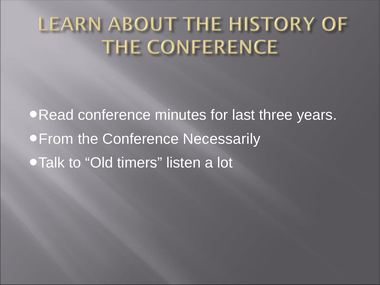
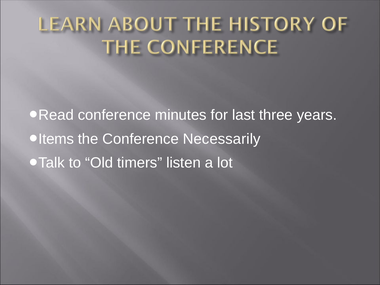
From: From -> Items (56, 139)
